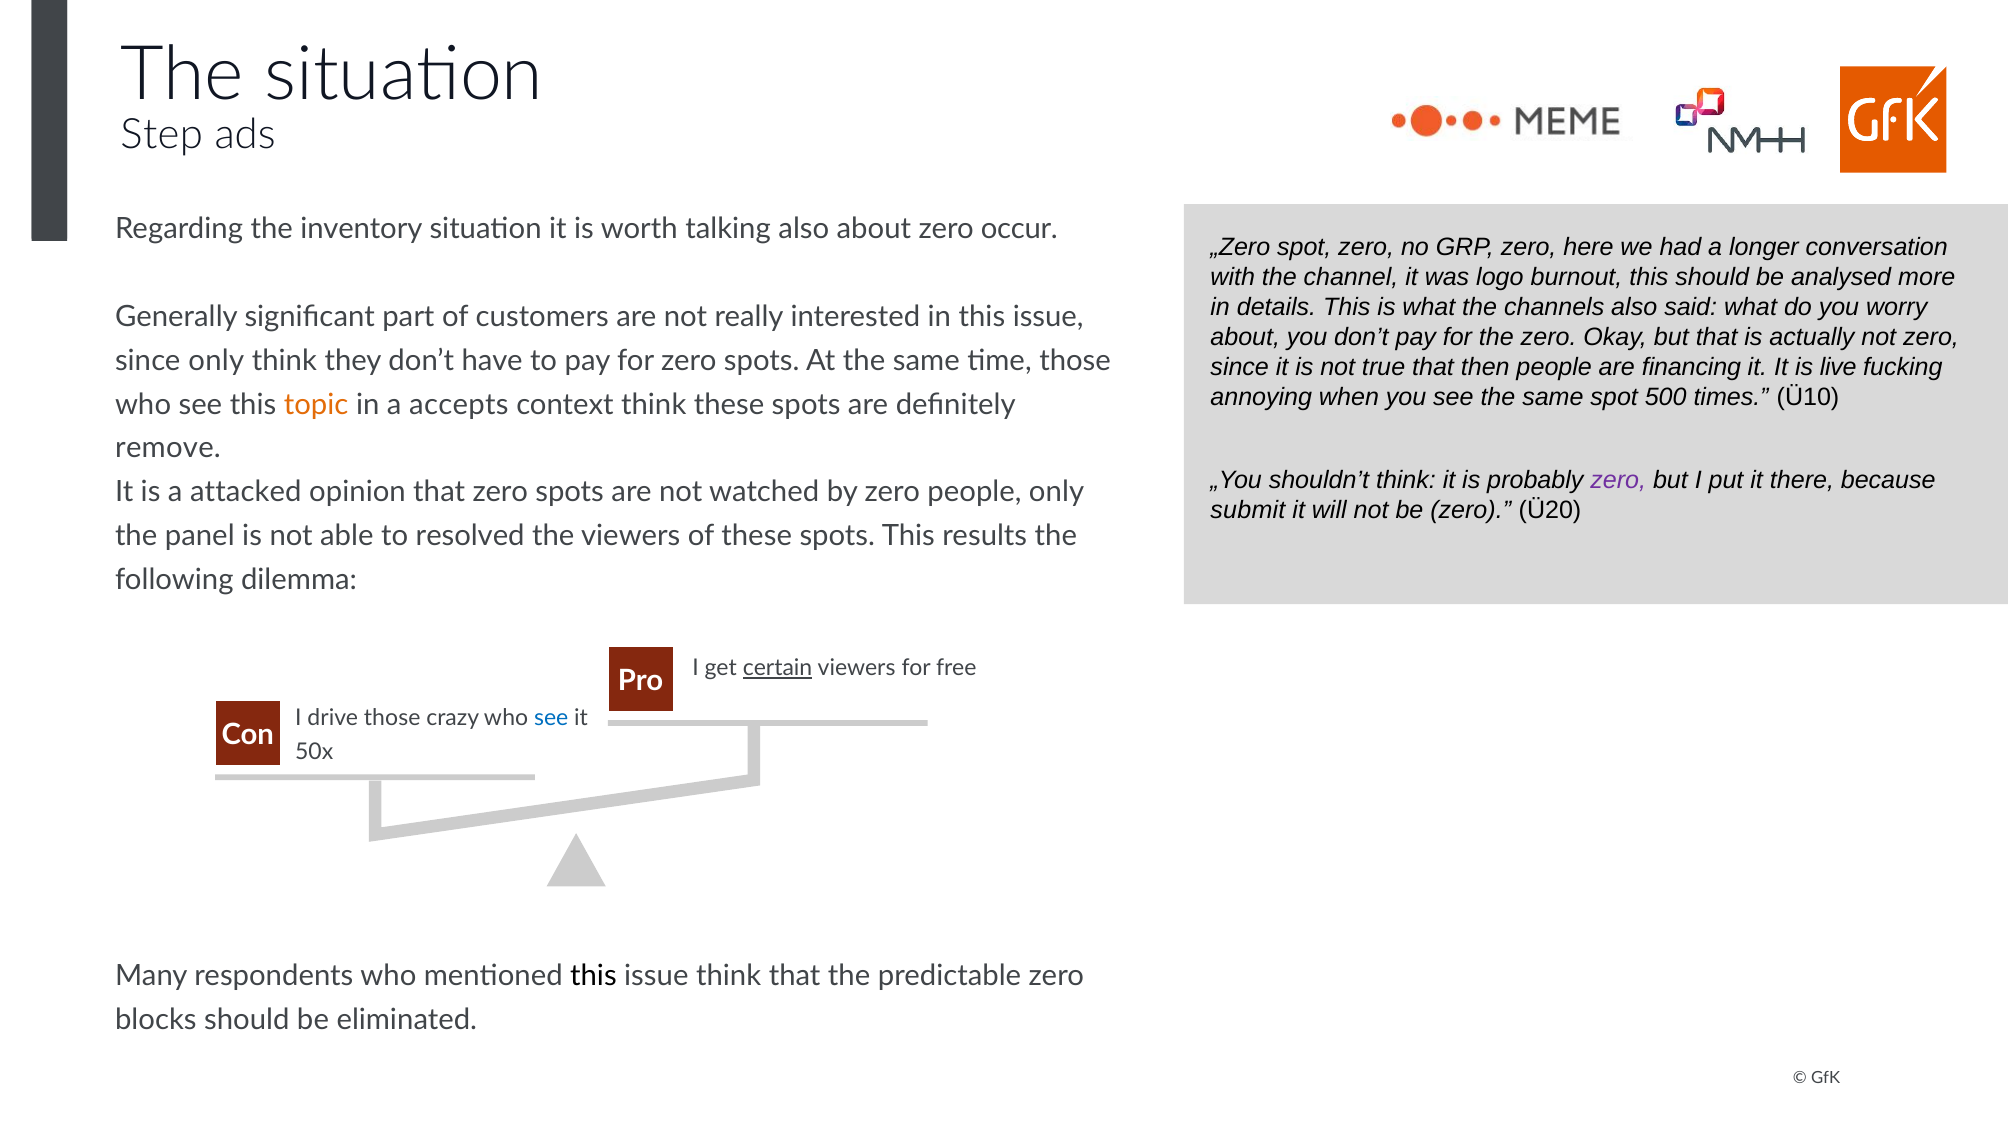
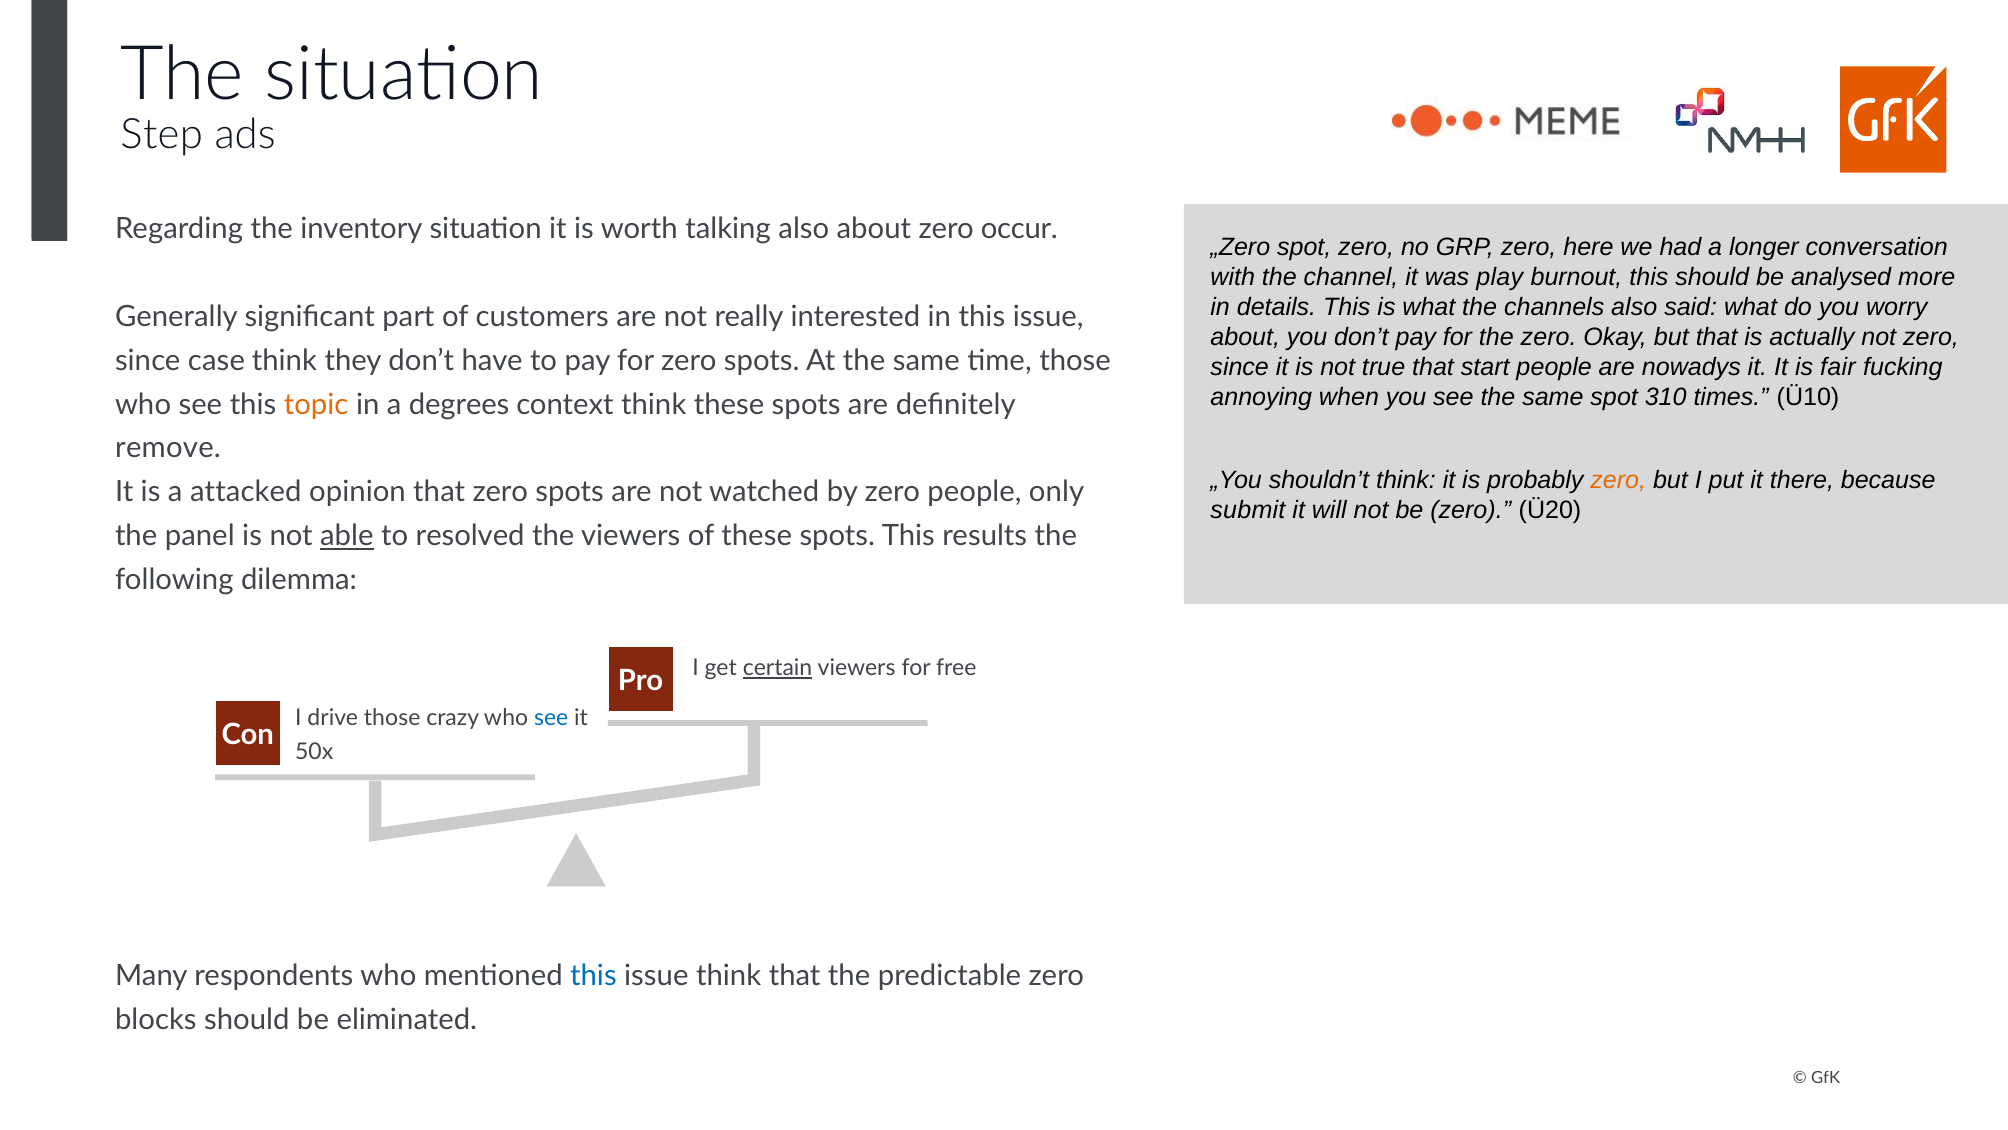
logo: logo -> play (1500, 277)
since only: only -> case (216, 360)
then: then -> start (1485, 367)
financing: financing -> nowadys (1691, 367)
live: live -> fair (1838, 367)
500: 500 -> 310 (1666, 397)
accepts: accepts -> degrees (459, 404)
zero colour: purple -> orange (1618, 480)
able underline: none -> present (347, 536)
this colour: black -> blue (593, 975)
